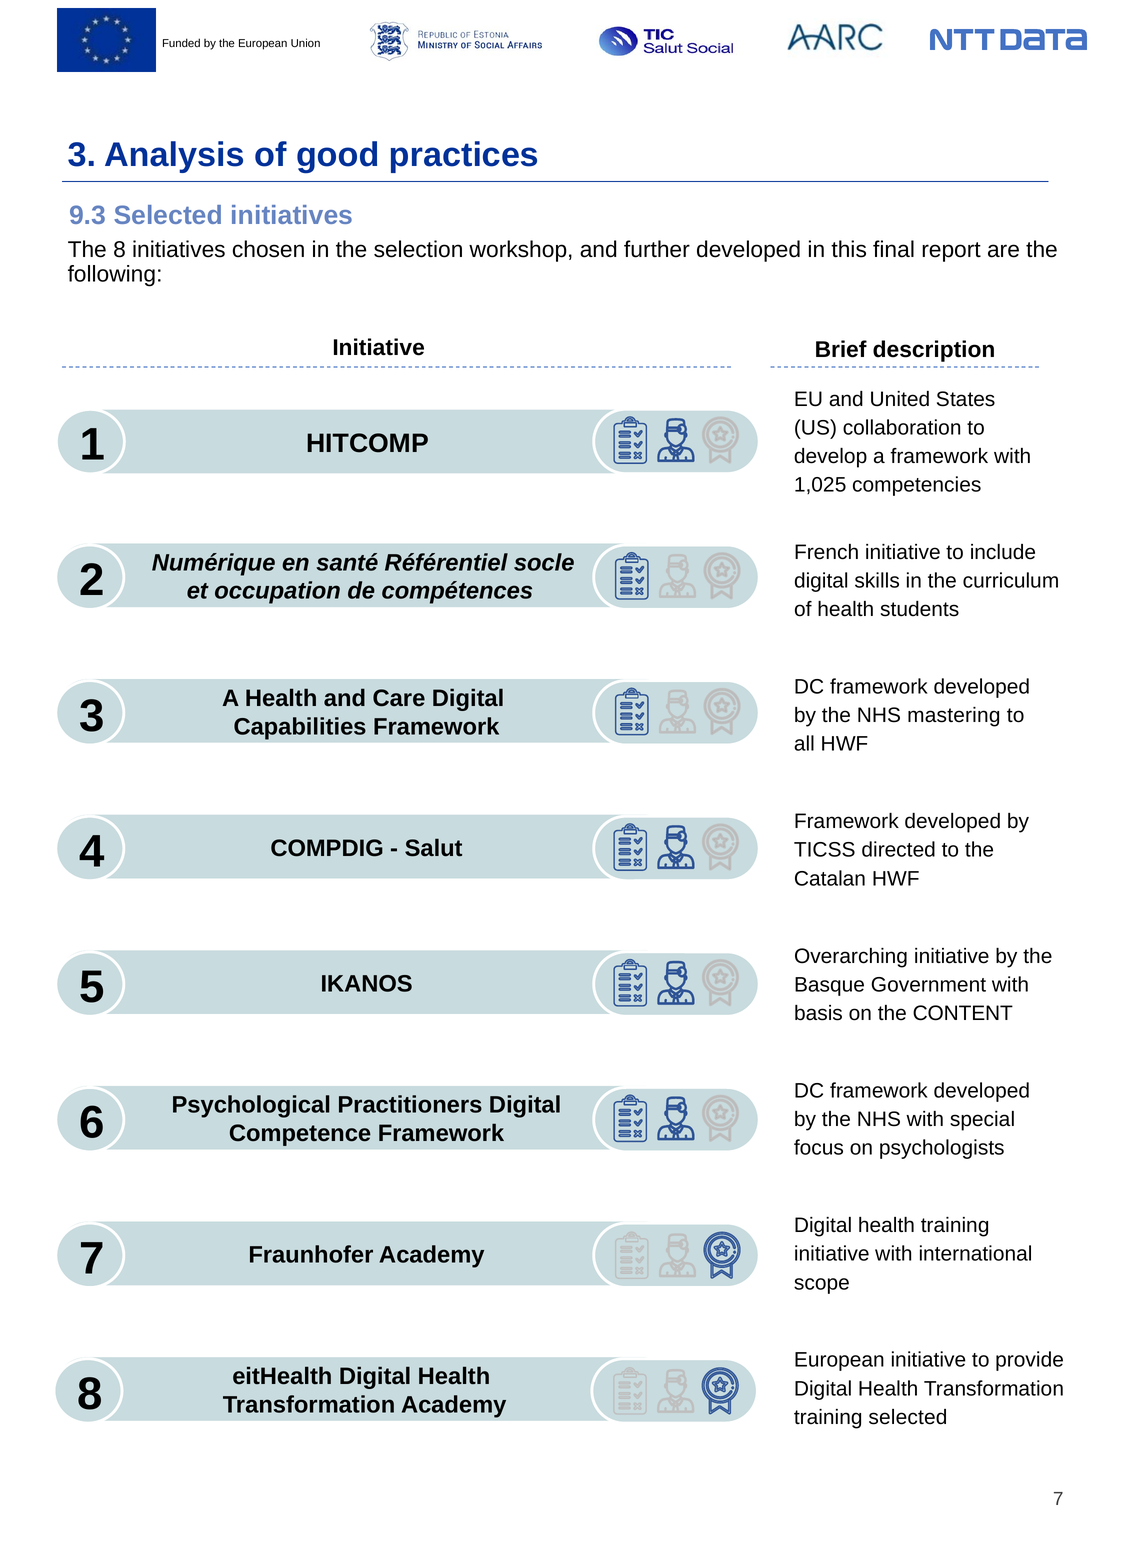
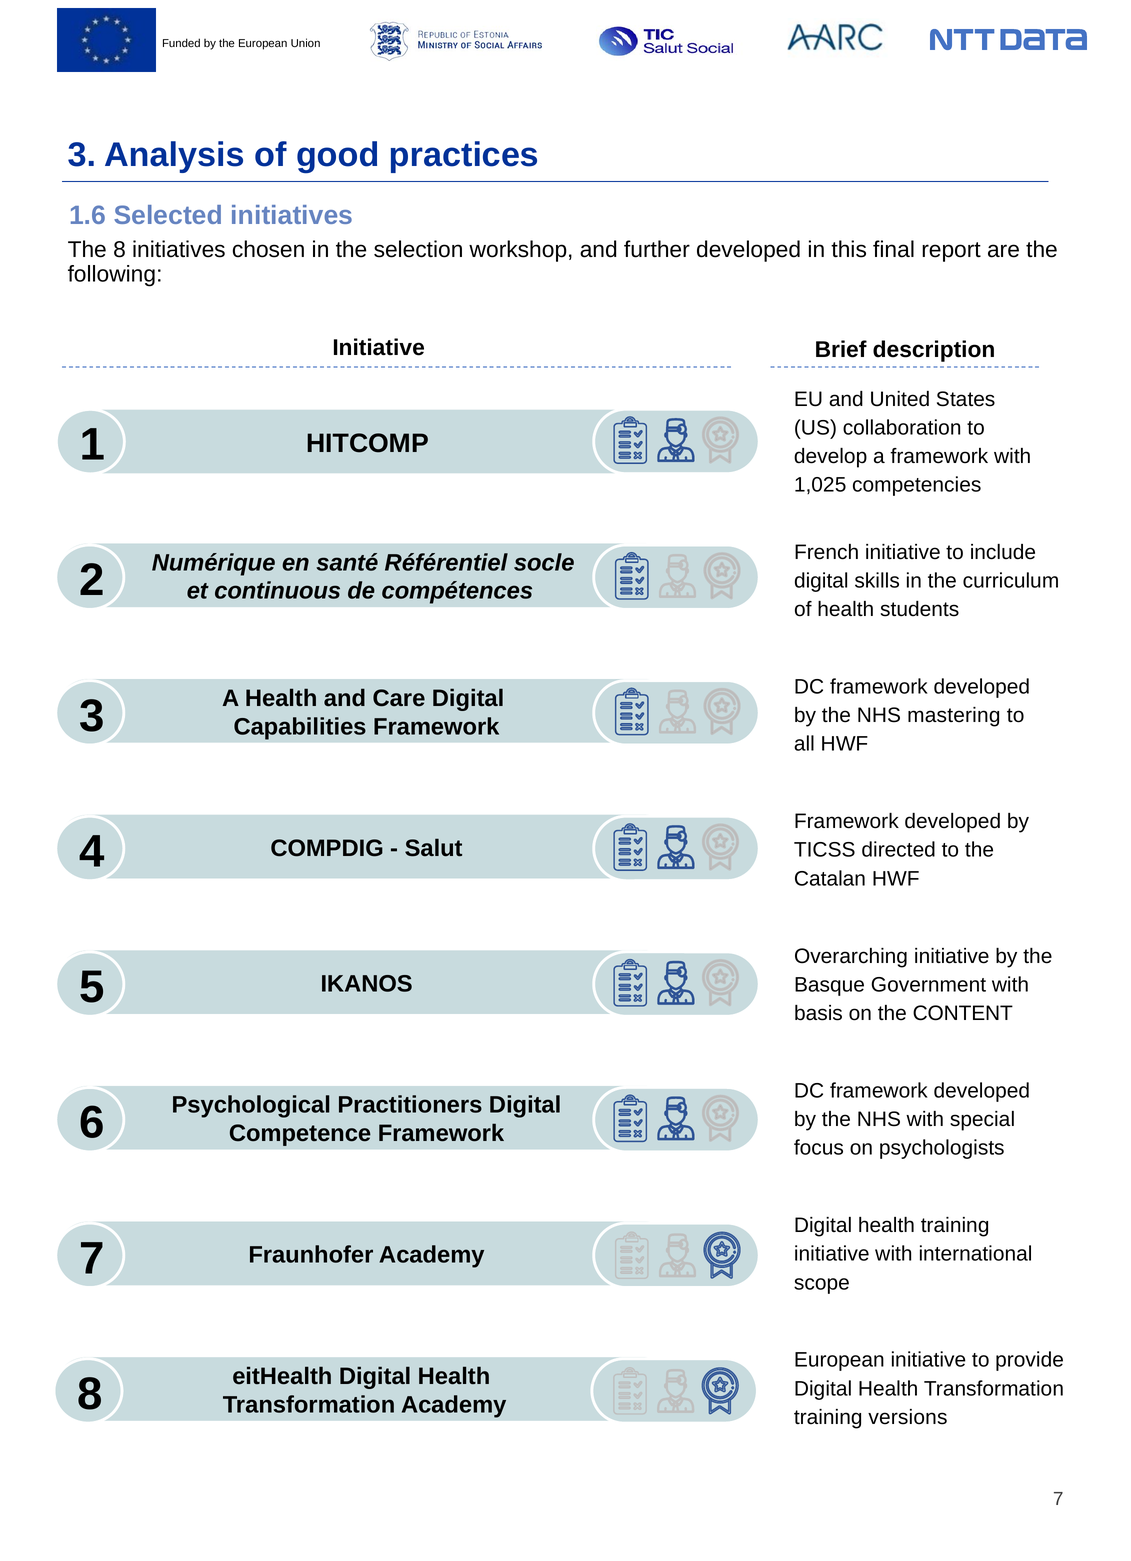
9.3: 9.3 -> 1.6 (88, 216)
occupation: occupation -> continuous (278, 591)
training selected: selected -> versions (908, 1418)
